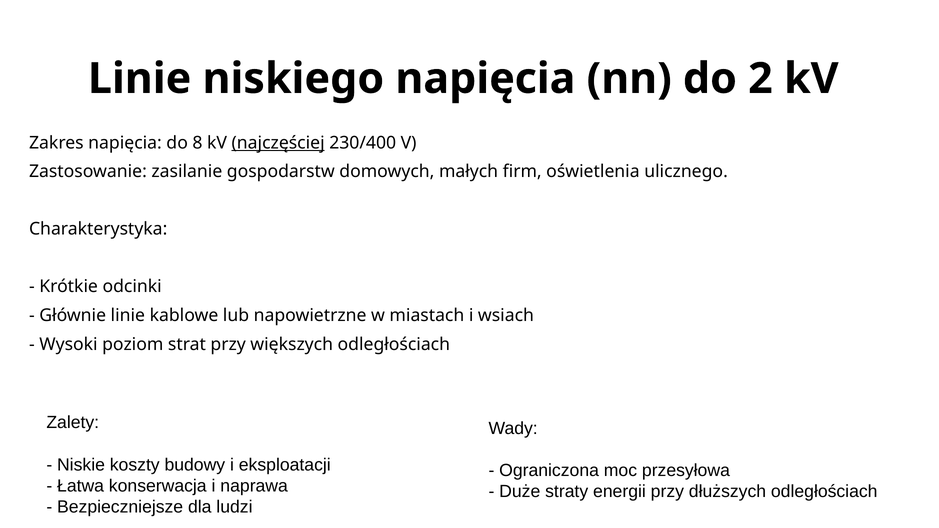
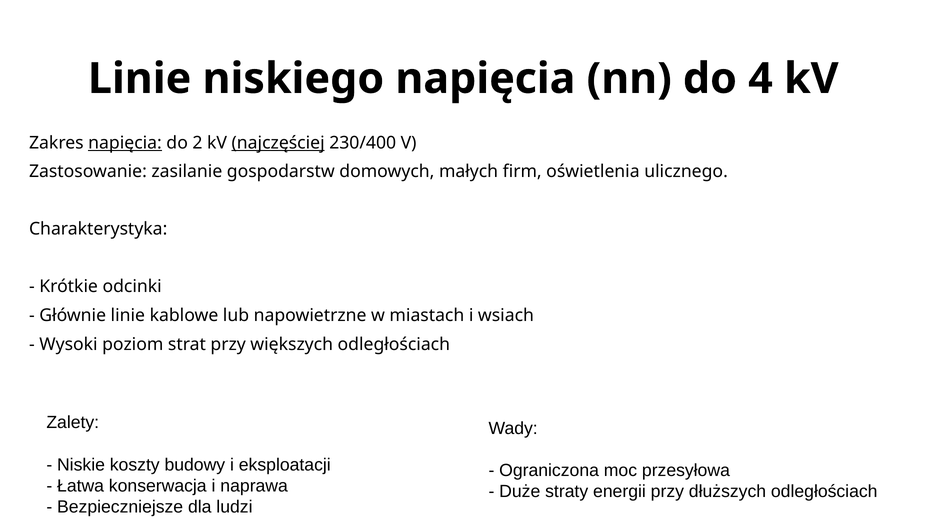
2: 2 -> 4 (760, 79)
napięcia underline: none -> present (125, 143)
8: 8 -> 2 (197, 143)
